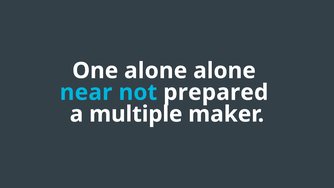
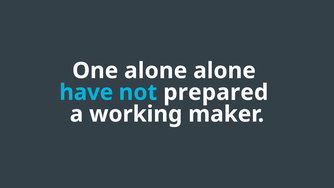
near: near -> have (86, 92)
multiple: multiple -> working (136, 114)
